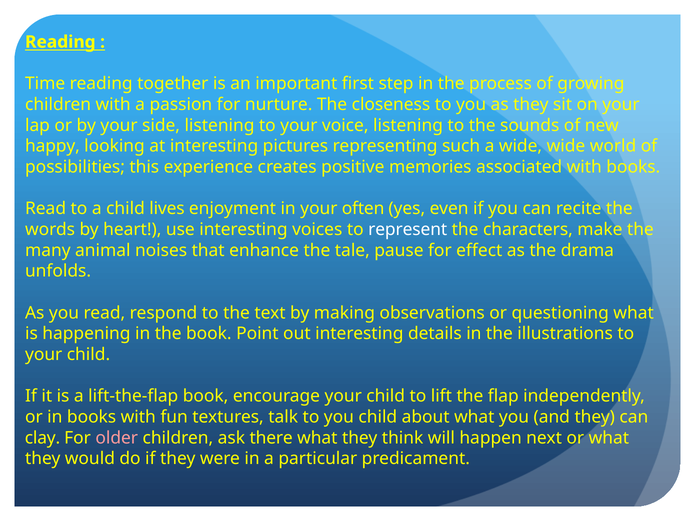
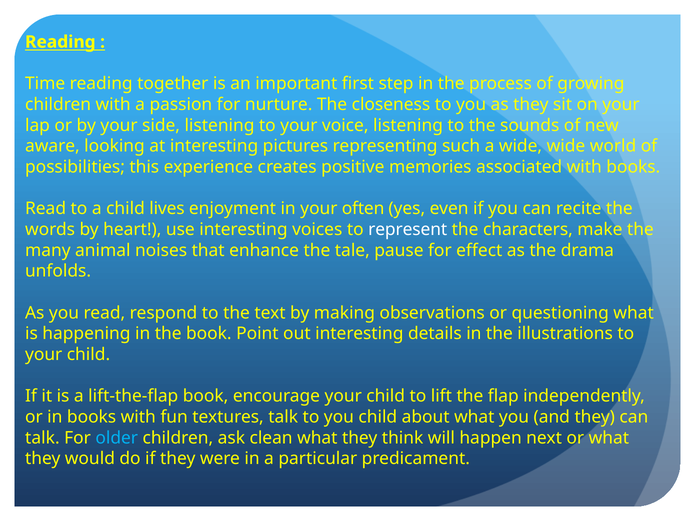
happy: happy -> aware (52, 146)
clay: clay -> talk (42, 438)
older colour: pink -> light blue (117, 438)
there: there -> clean (271, 438)
